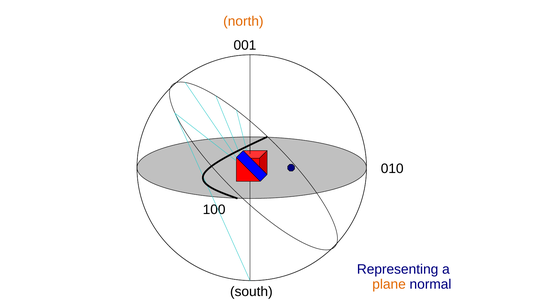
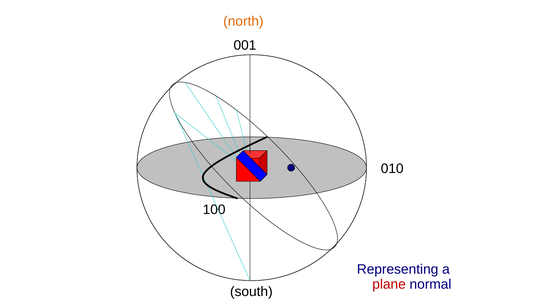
plane colour: orange -> red (389, 284)
